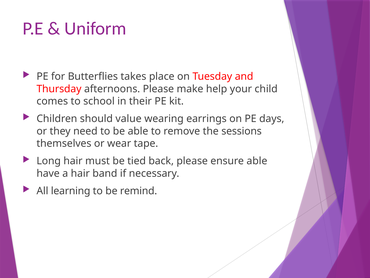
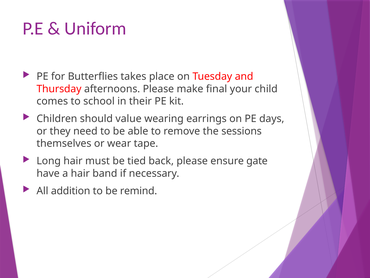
help: help -> final (217, 89)
ensure able: able -> gate (257, 161)
learning: learning -> addition (71, 191)
